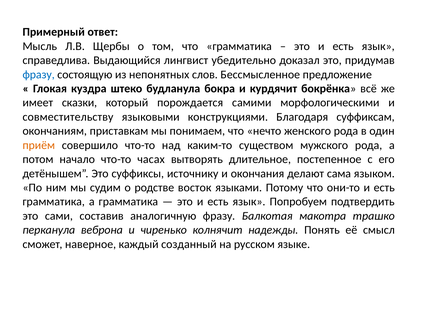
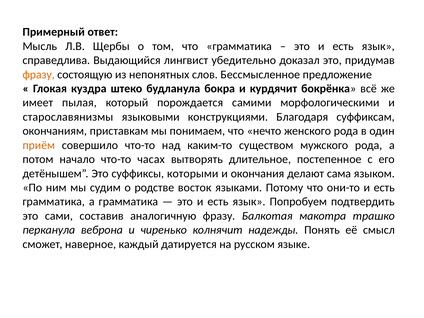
фразу colour: blue -> orange (39, 74)
сказки: сказки -> пылая (79, 103)
совместительству: совместительству -> старославянизмы (68, 117)
источнику: источнику -> которыми (193, 173)
созданный: созданный -> датируется (189, 244)
